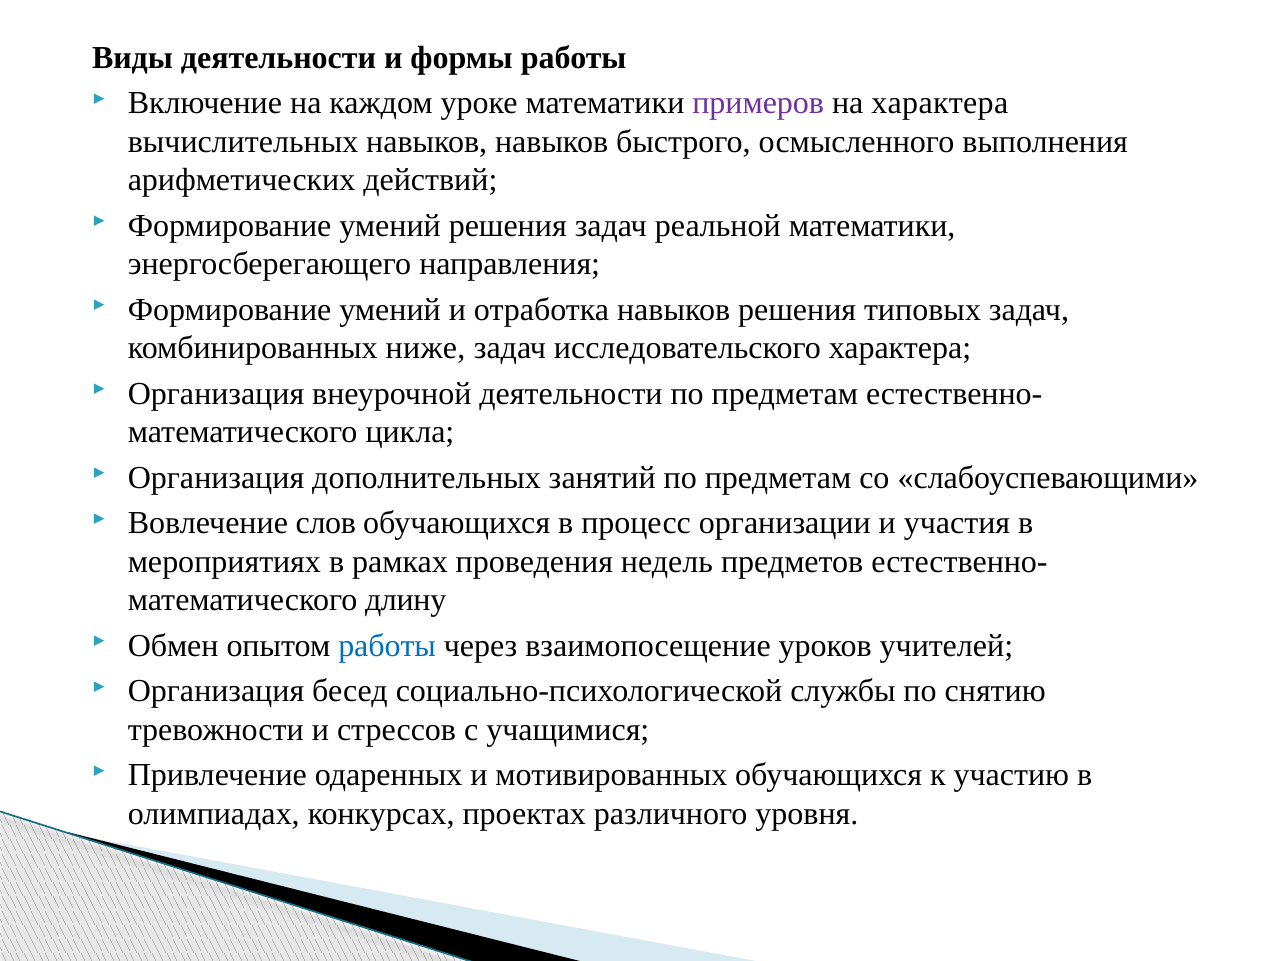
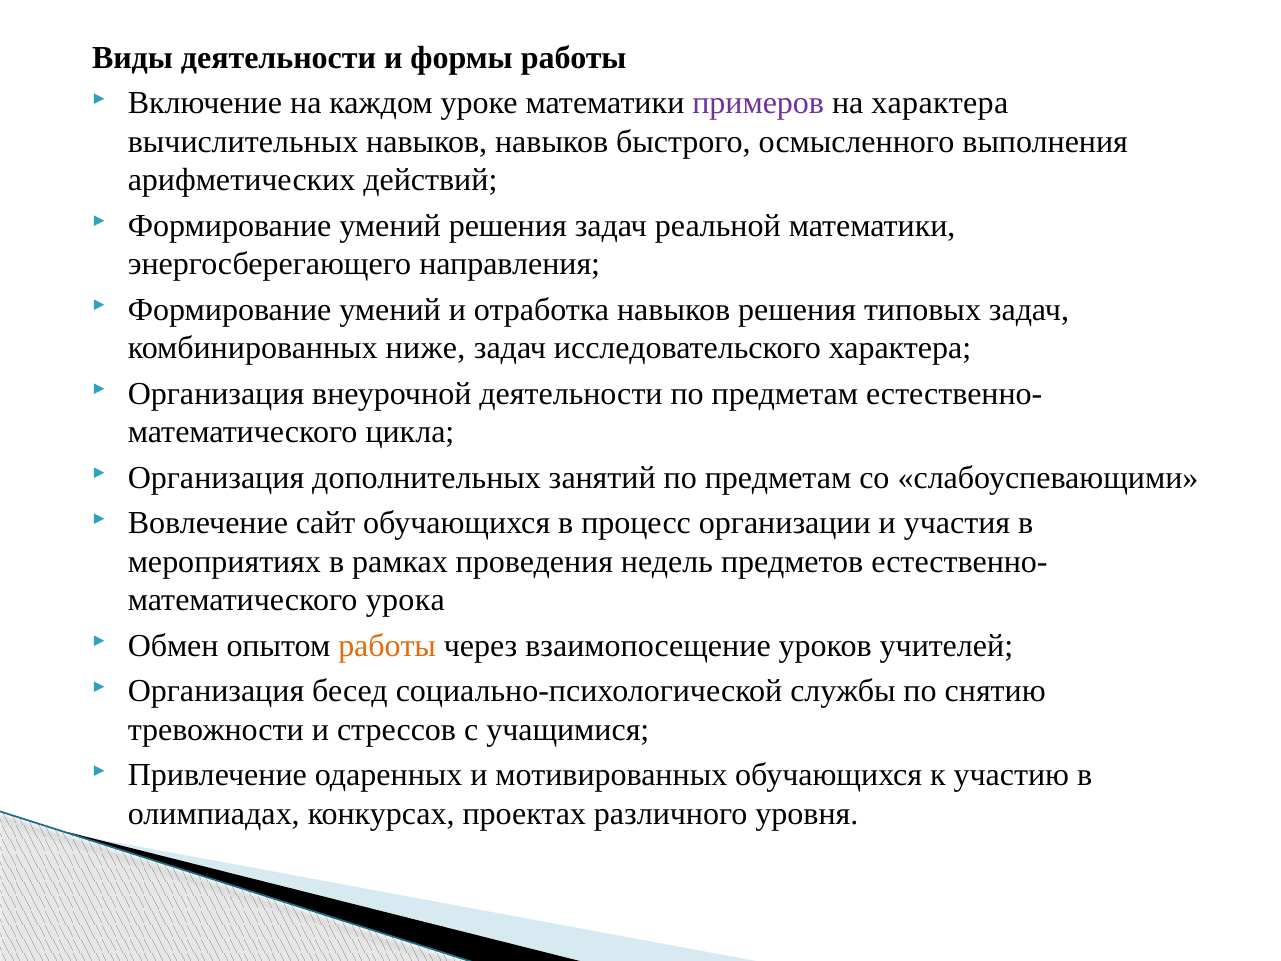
слов: слов -> сайт (326, 523)
длину: длину -> урока (405, 600)
работы colour: blue -> orange (387, 646)
